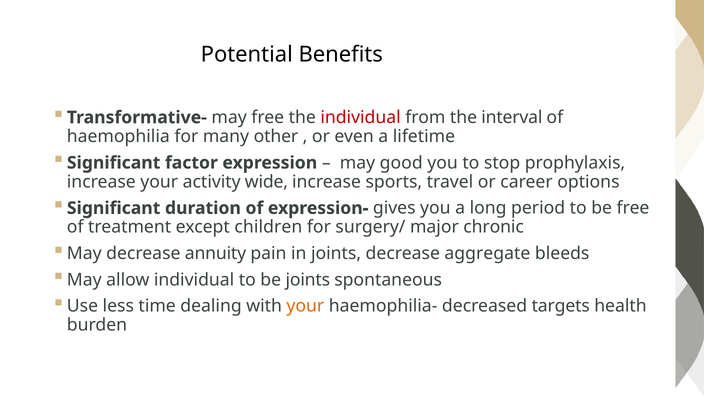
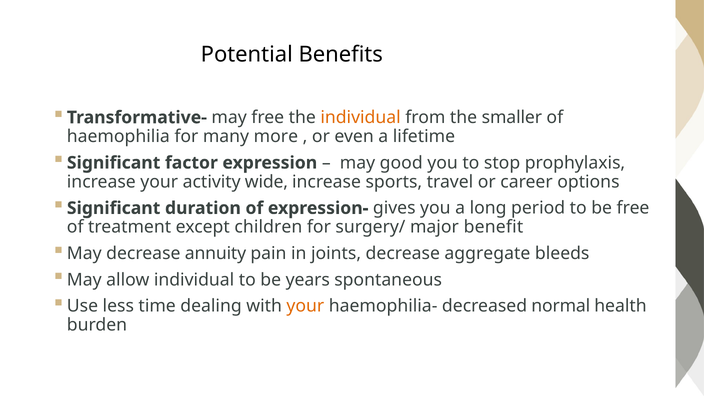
individual colour: red -> orange (361, 117)
interval: interval -> smaller (512, 117)
other: other -> more (276, 136)
chronic: chronic -> benefit (493, 227)
be joints: joints -> years (308, 280)
targets: targets -> normal (561, 306)
